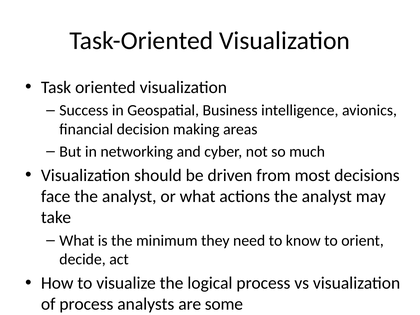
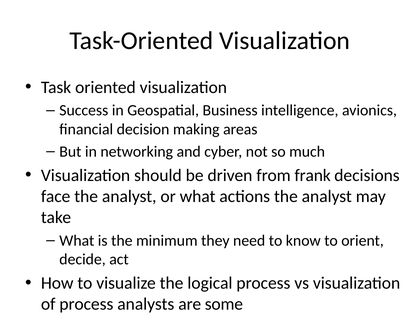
most: most -> frank (313, 175)
